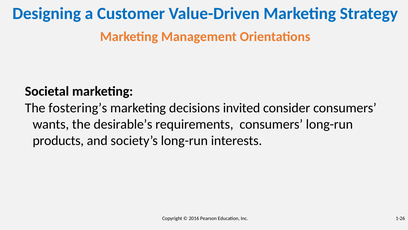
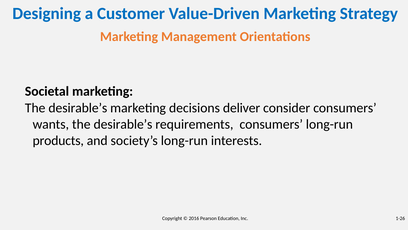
fostering’s: fostering’s -> desirable’s (78, 108)
invited: invited -> deliver (242, 108)
